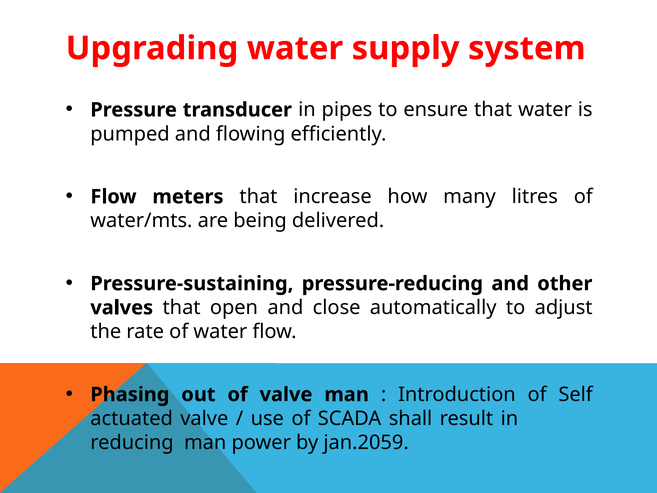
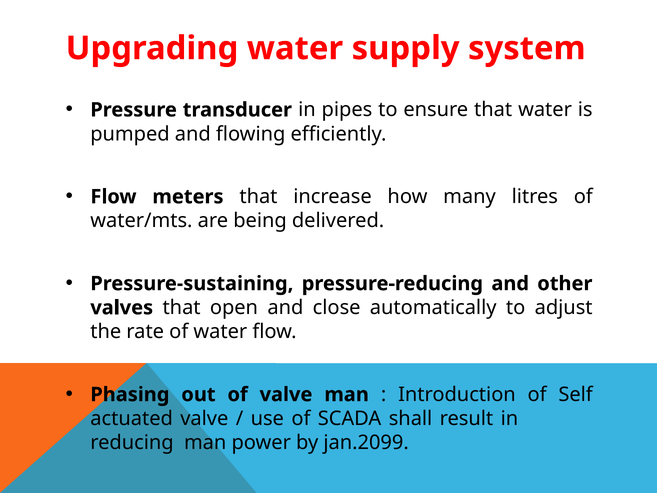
jan.2059: jan.2059 -> jan.2099 (366, 443)
